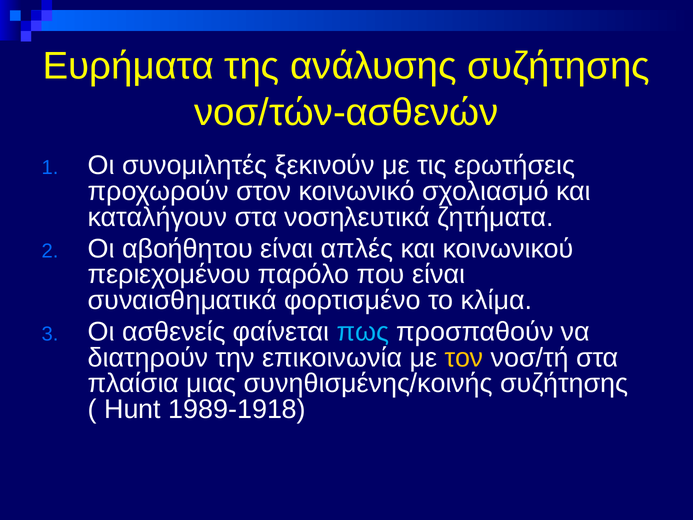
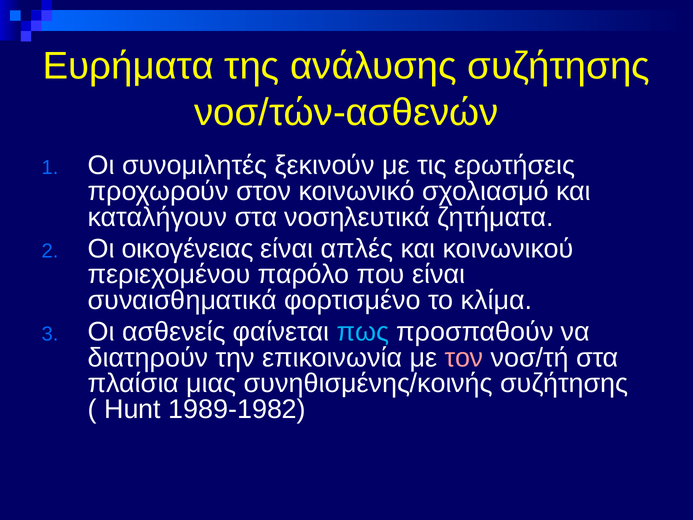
αβοήθητου: αβοήθητου -> οικογένειας (188, 248)
τον colour: yellow -> pink (464, 357)
1989-1918: 1989-1918 -> 1989-1982 (237, 409)
